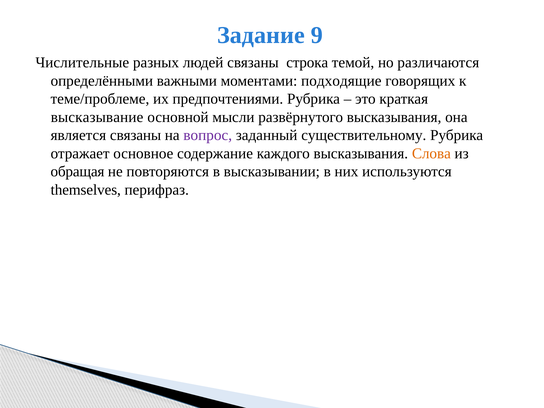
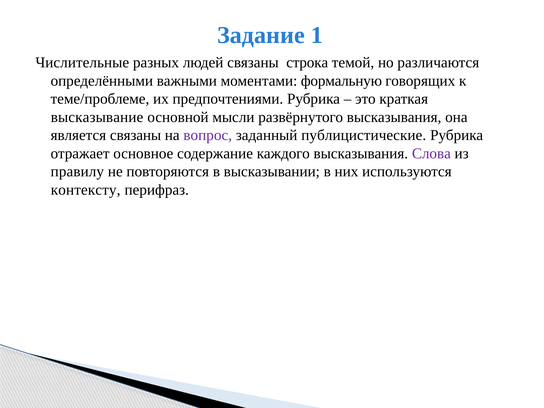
9: 9 -> 1 (317, 35)
подходящие: подходящие -> формальную (341, 81)
существительному: существительному -> публицистические (364, 135)
Слова colour: orange -> purple (431, 153)
обращая: обращая -> правилу (77, 172)
themselves: themselves -> контексту (86, 190)
